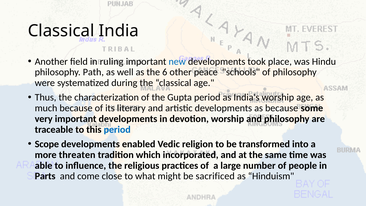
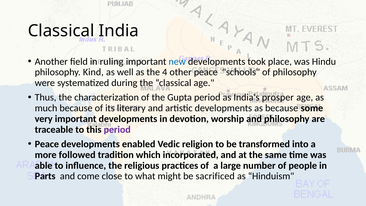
Path: Path -> Kind (93, 72)
6: 6 -> 4 (165, 72)
India's worship: worship -> prosper (278, 97)
period colour: blue -> purple (117, 129)
Scope: Scope -> Peace (47, 144)
threaten: threaten -> followed (77, 155)
